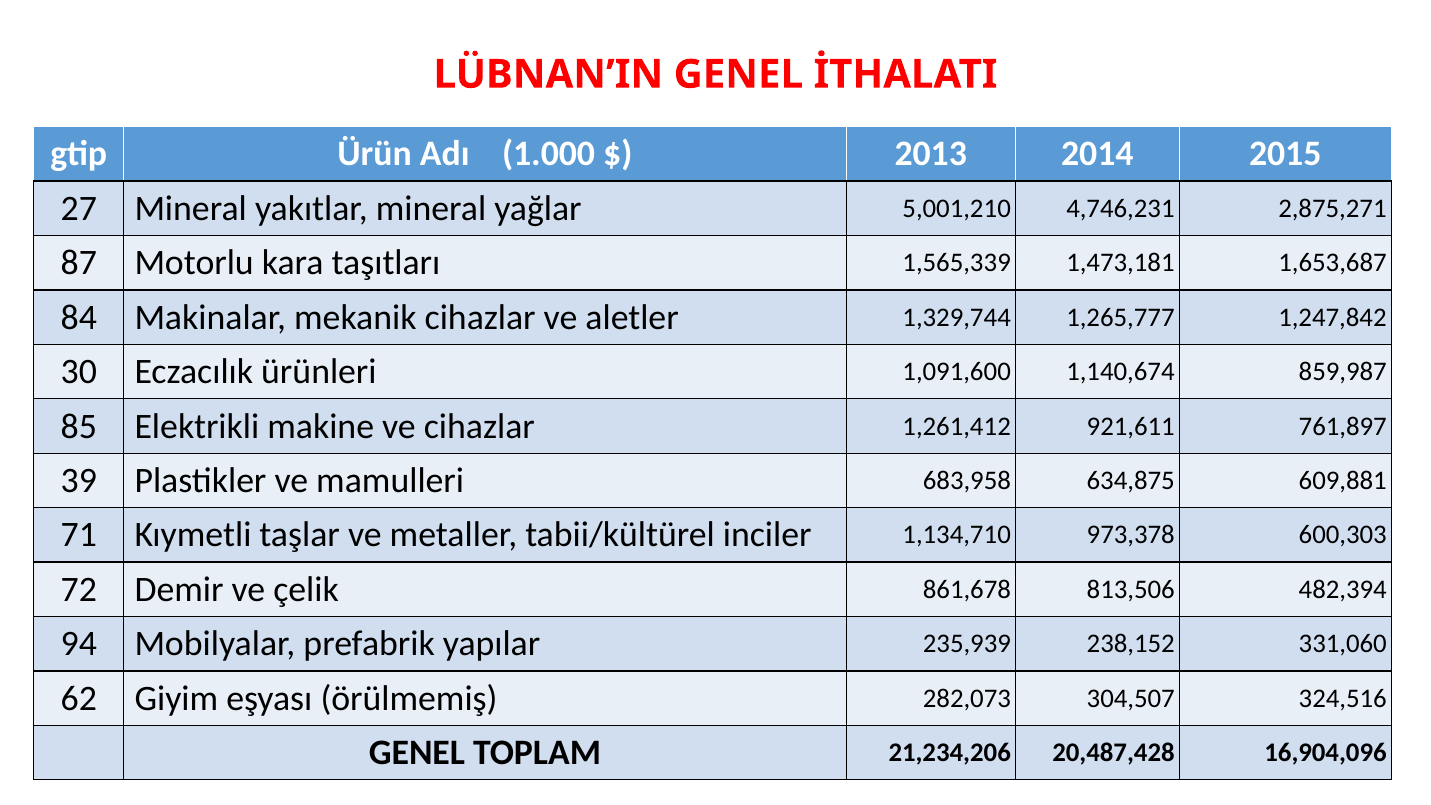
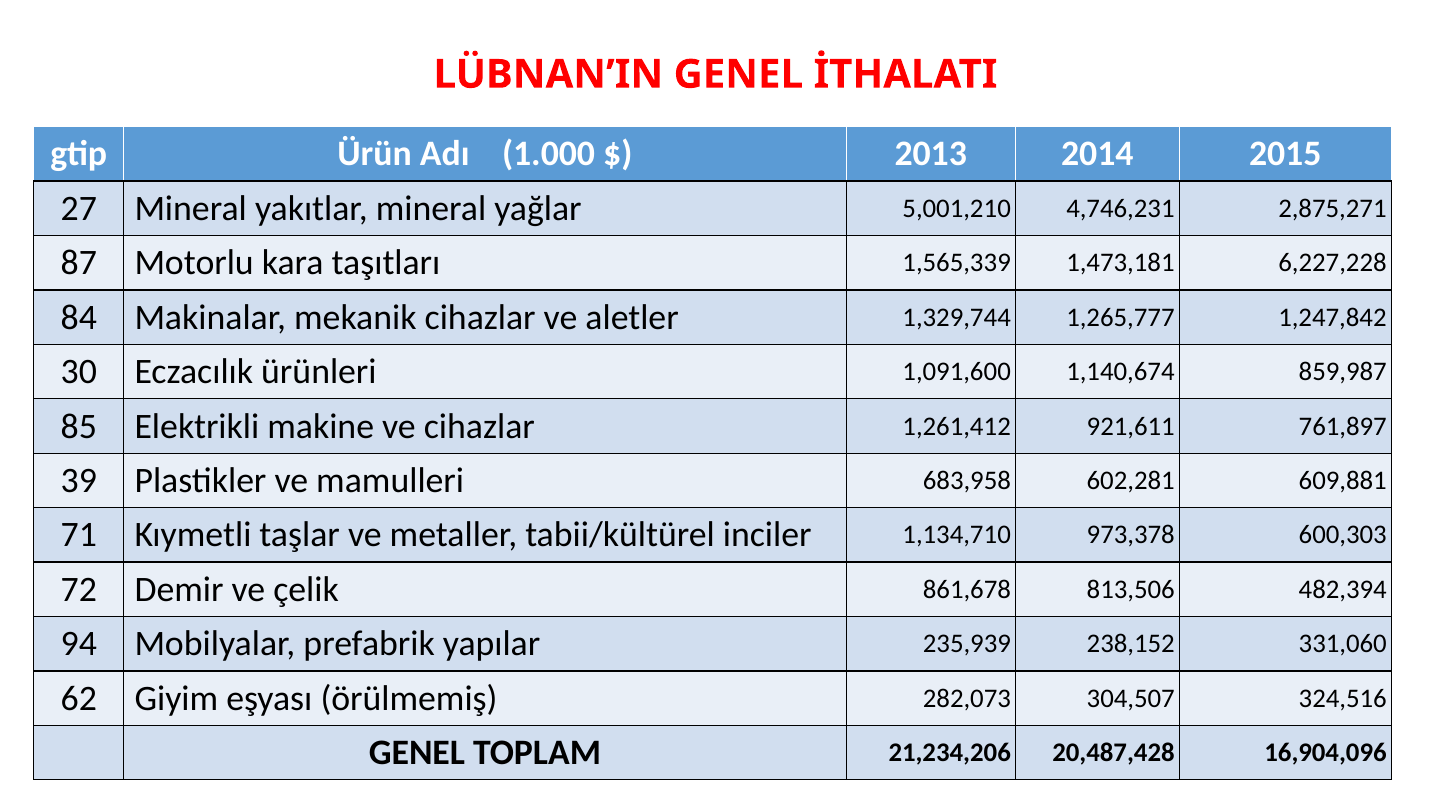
1,653,687: 1,653,687 -> 6,227,228 (1332, 263)
634,875: 634,875 -> 602,281 (1131, 481)
